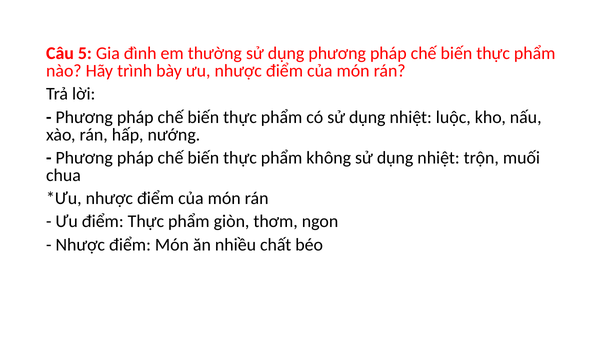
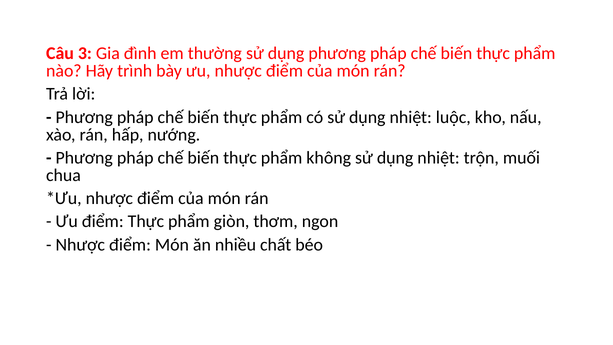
5: 5 -> 3 (85, 54)
